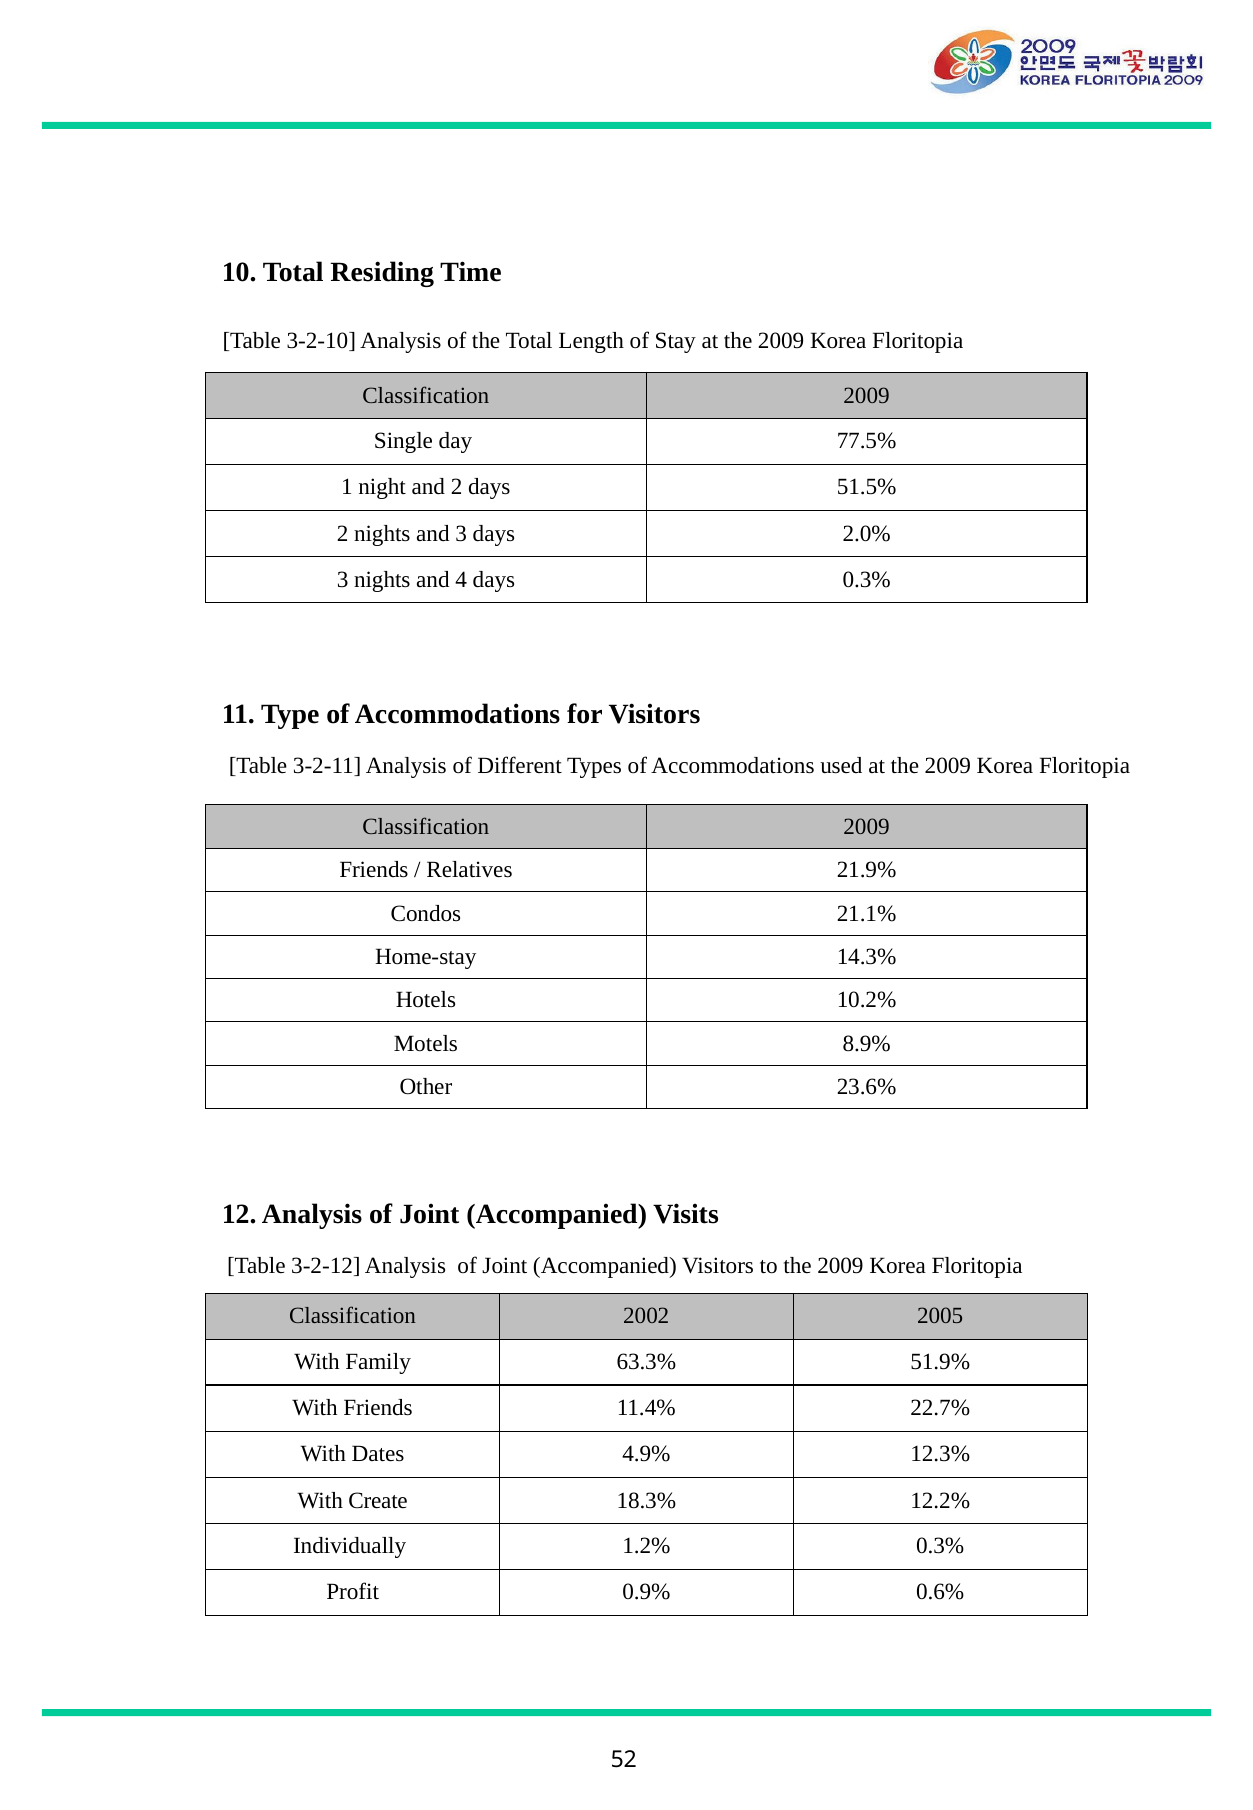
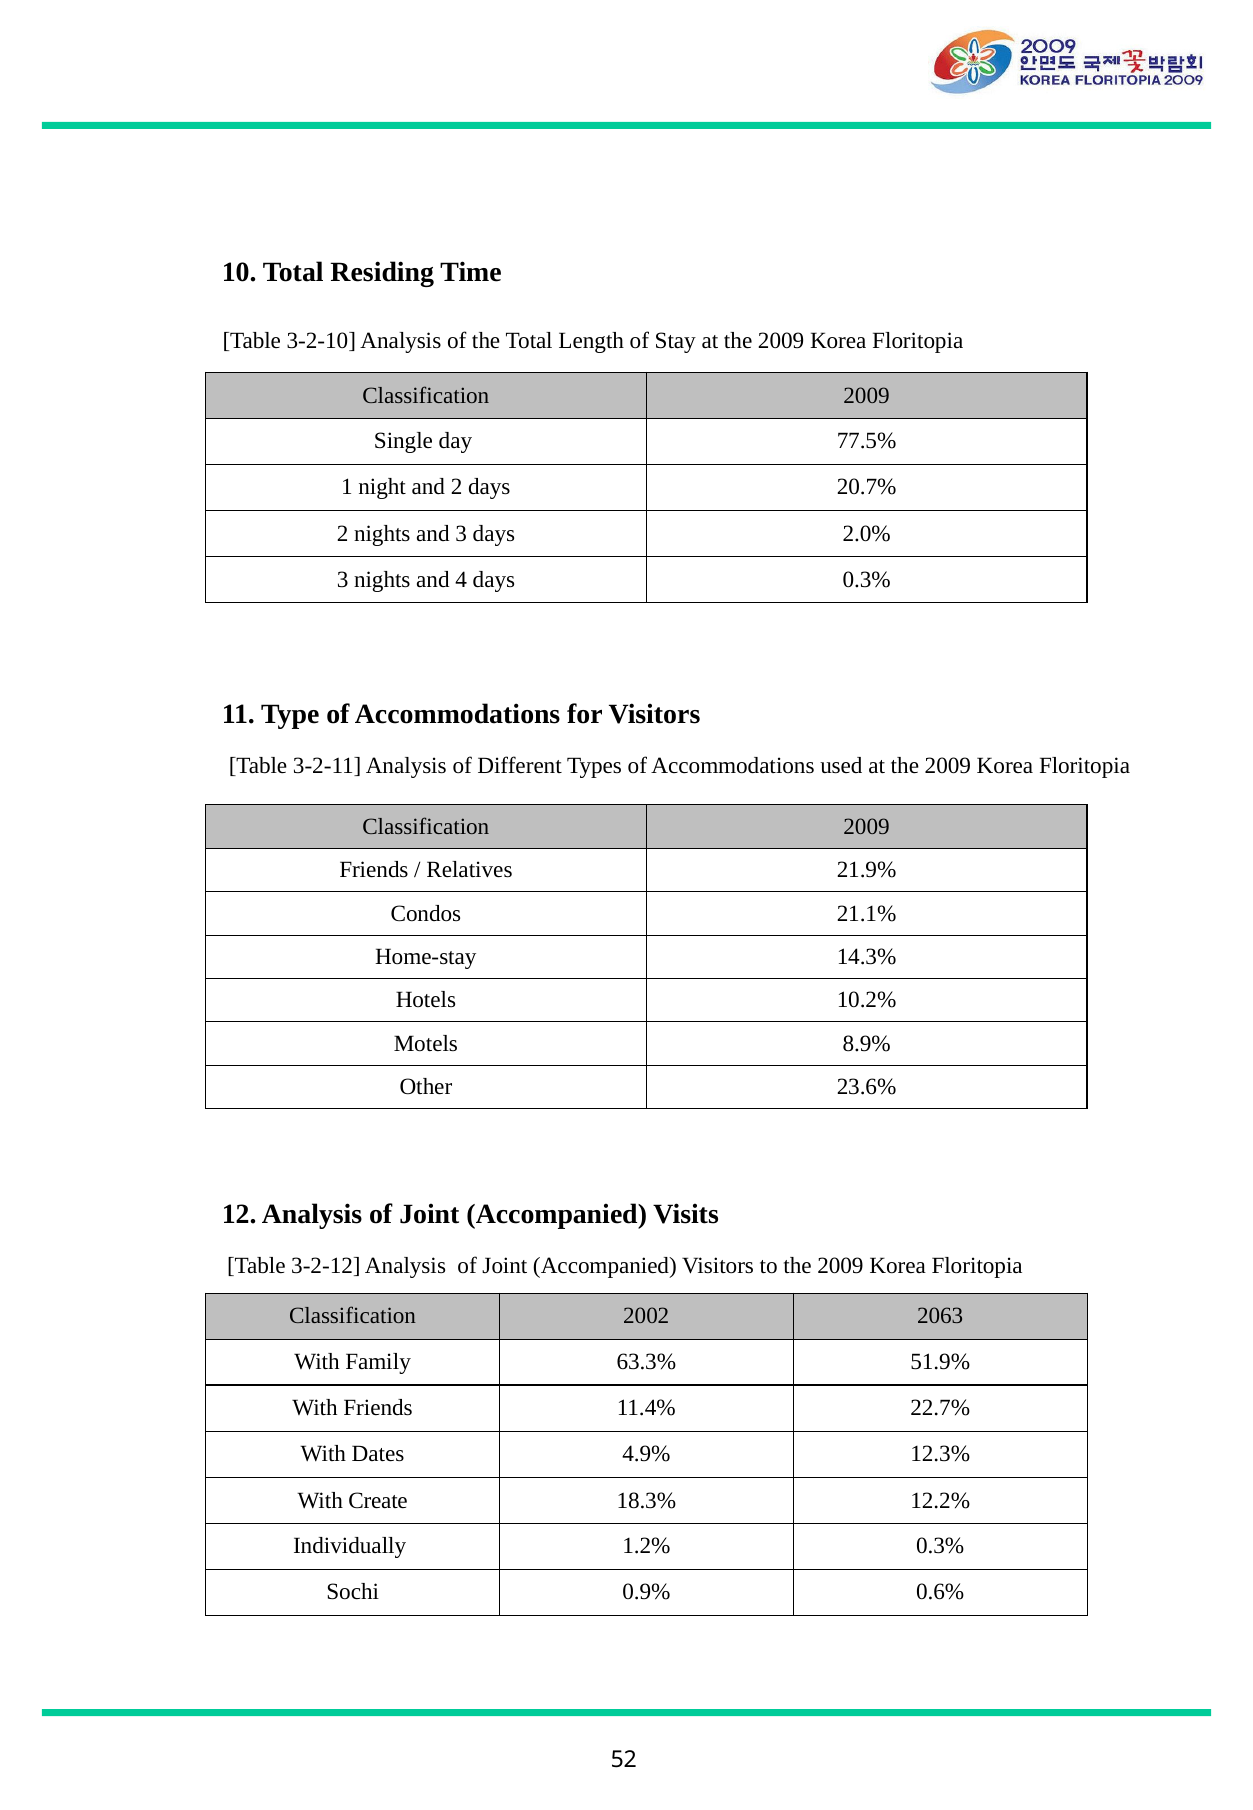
51.5%: 51.5% -> 20.7% (867, 487)
2005: 2005 -> 2063 (940, 1316)
Profit: Profit -> Sochi (353, 1592)
